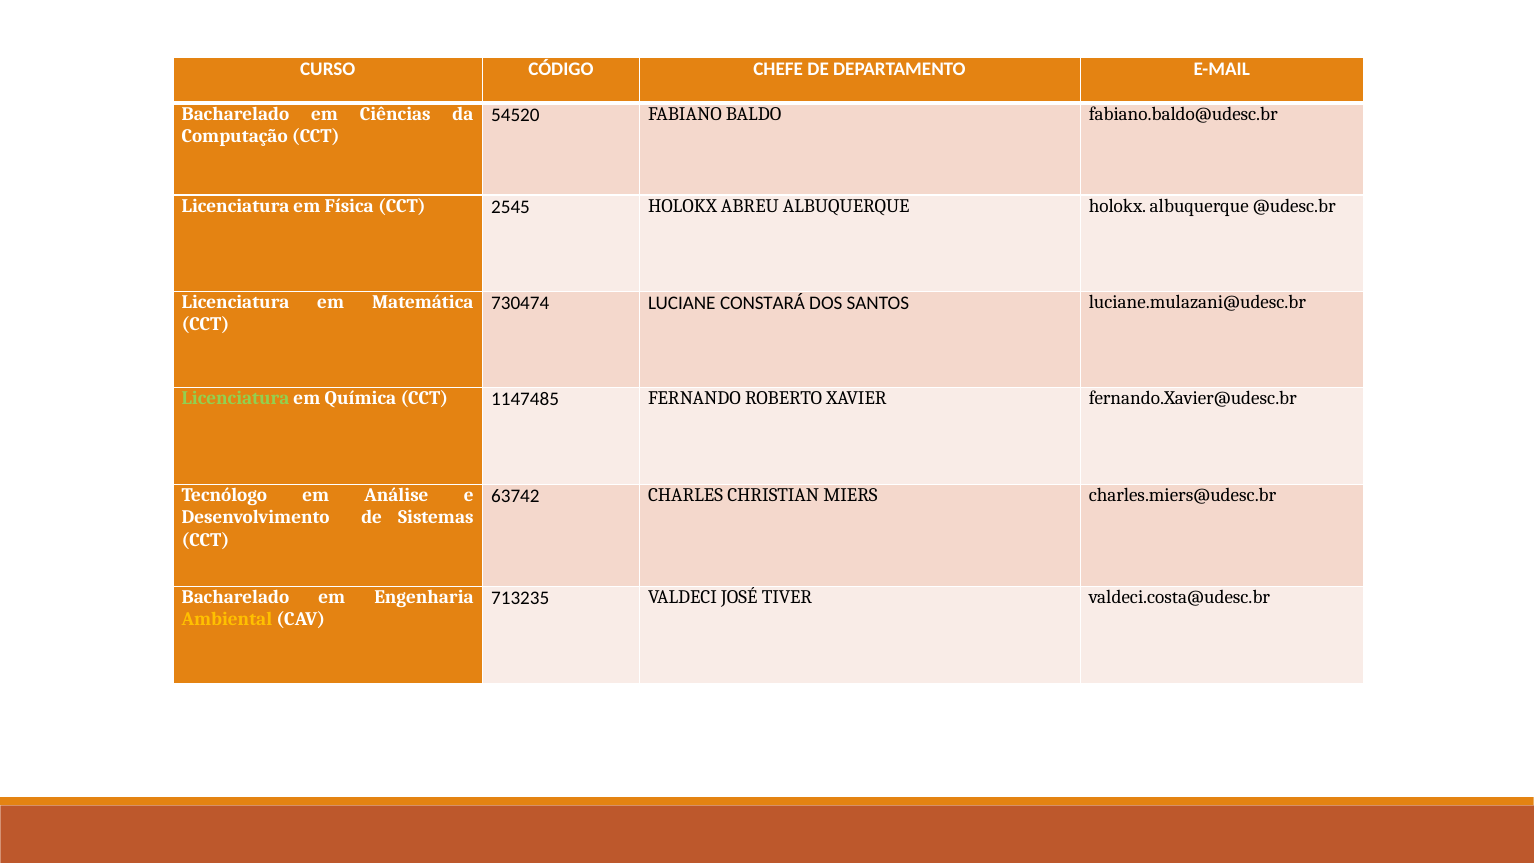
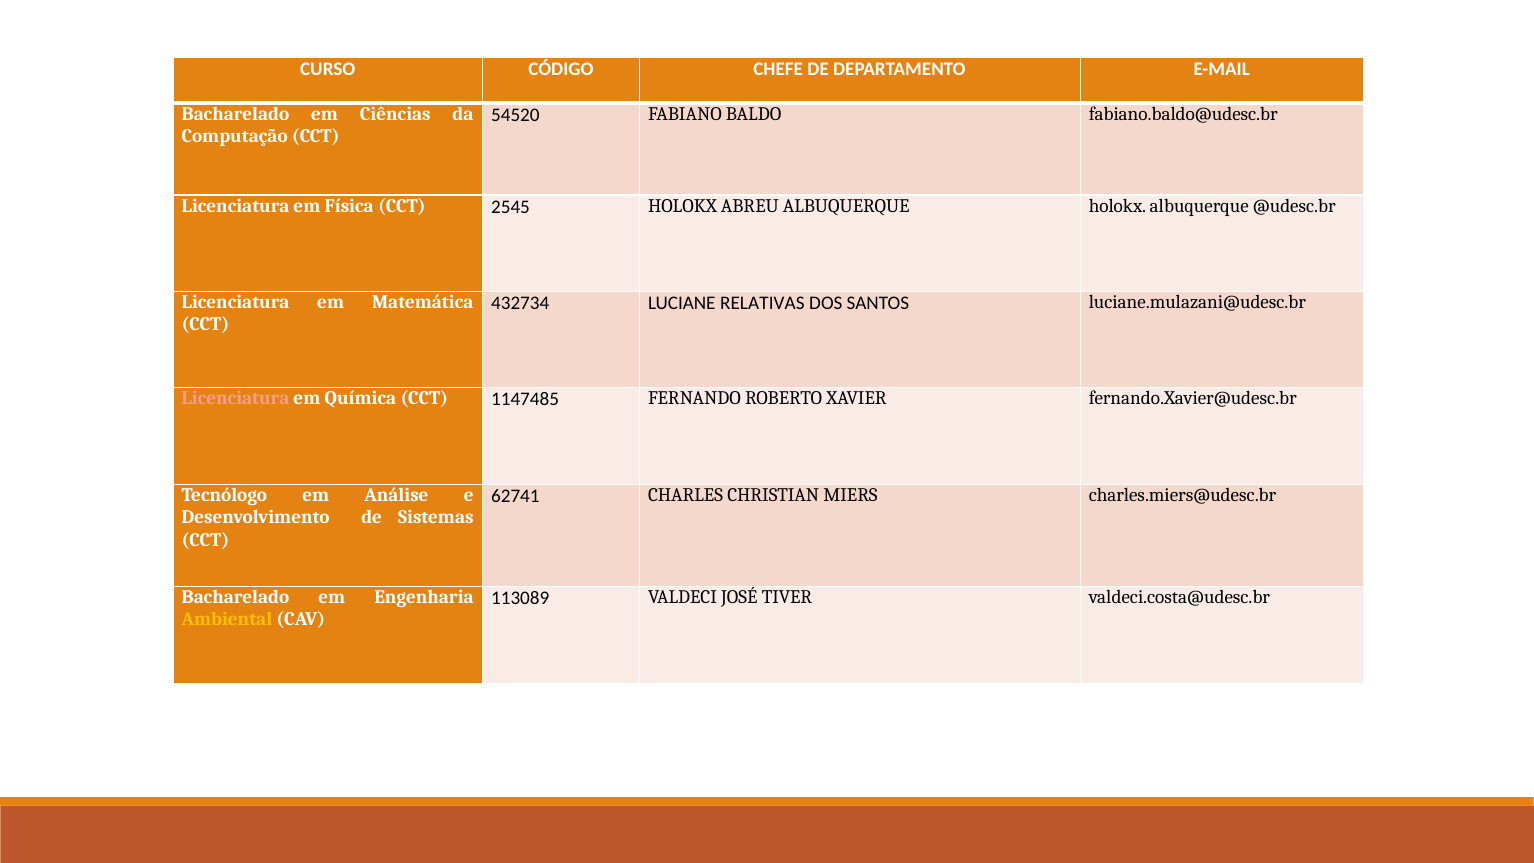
730474: 730474 -> 432734 (520, 303)
CONSTARÁ: CONSTARÁ -> RELATIVAS (762, 303)
Licenciatura colour: light green -> pink (236, 398)
63742: 63742 -> 62741 (515, 496)
713235: 713235 -> 113089 (520, 598)
